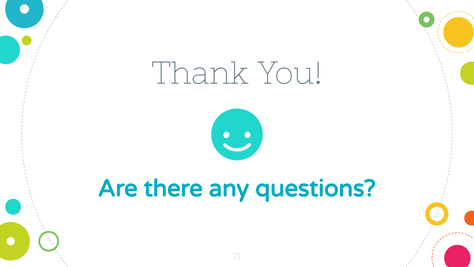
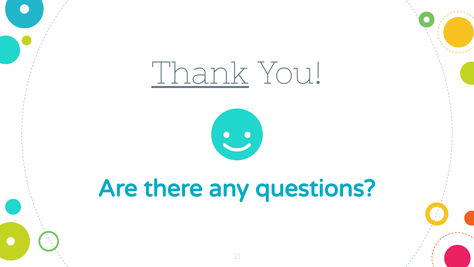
Thank underline: none -> present (200, 73)
